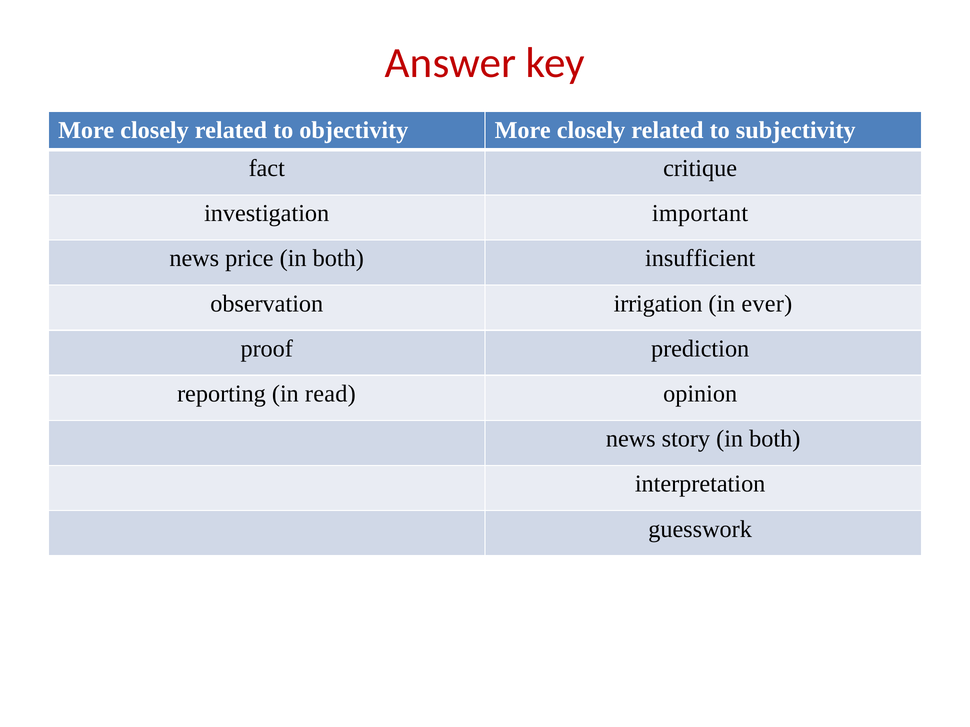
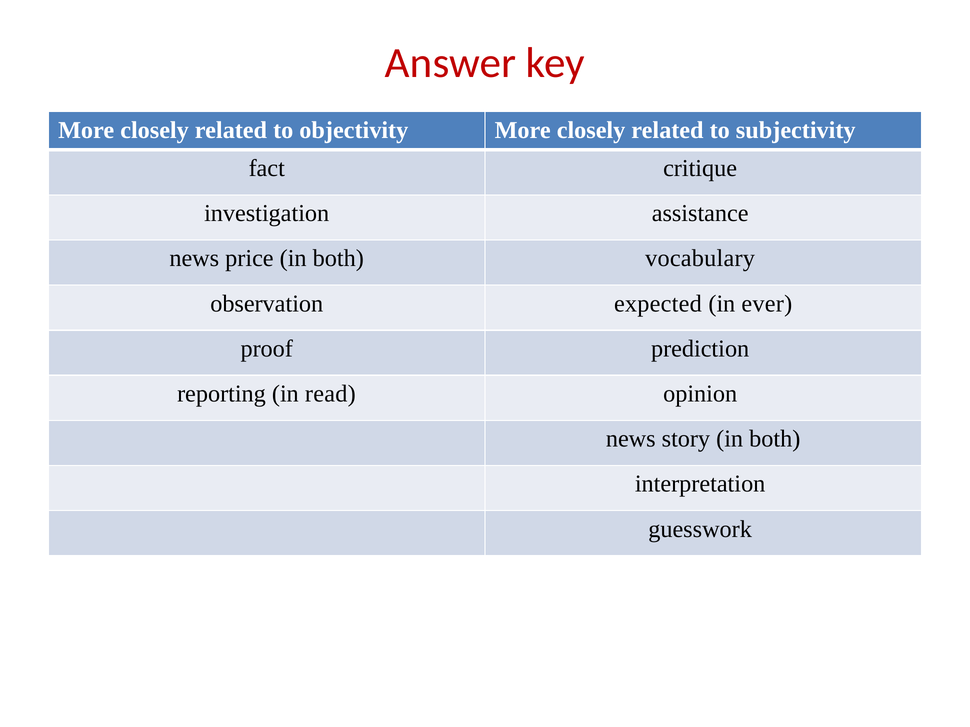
important: important -> assistance (700, 213)
insufficient: insufficient -> vocabulary (700, 259)
irrigation: irrigation -> expected (658, 304)
